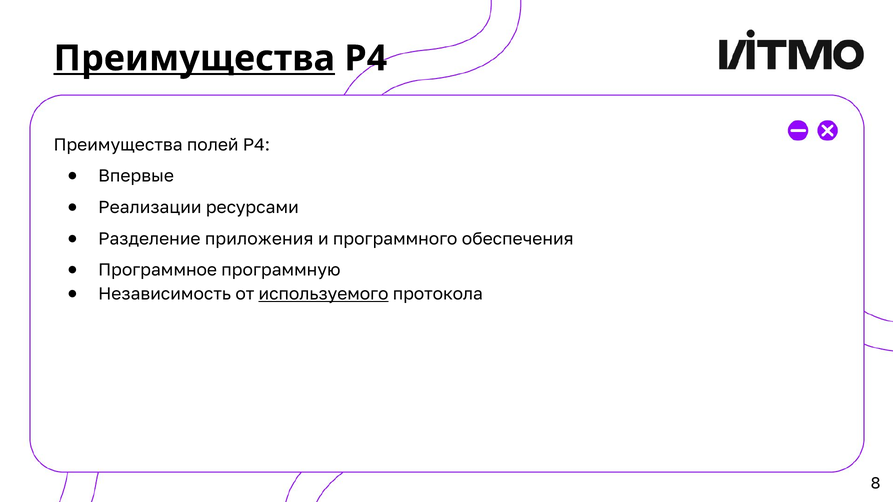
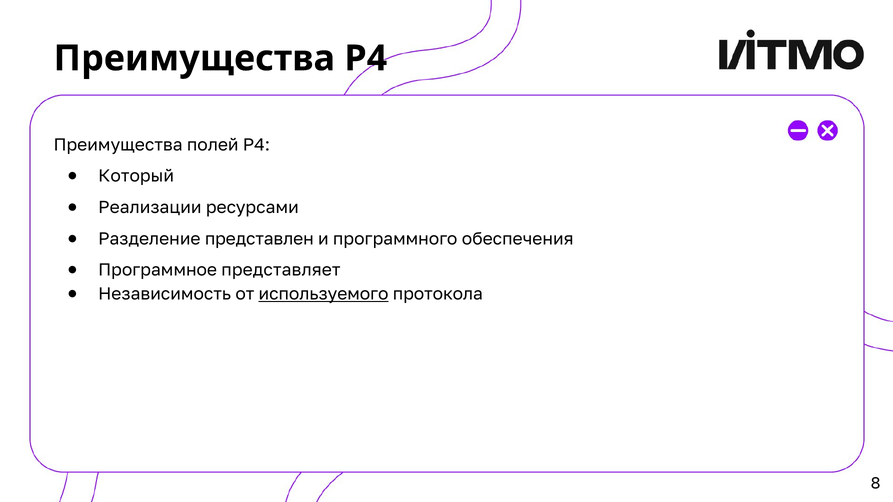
Преимущества underline: present -> none (194, 58)
Впервые: Впервые -> Который (136, 176)
приложения: приложения -> представлен (259, 239)
программную: программную -> представляет (281, 270)
